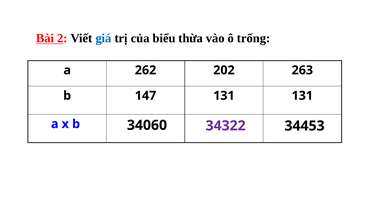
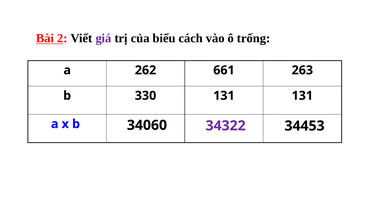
giá colour: blue -> purple (103, 38)
thừa: thừa -> cách (191, 38)
202: 202 -> 661 (224, 70)
147: 147 -> 330 (146, 95)
